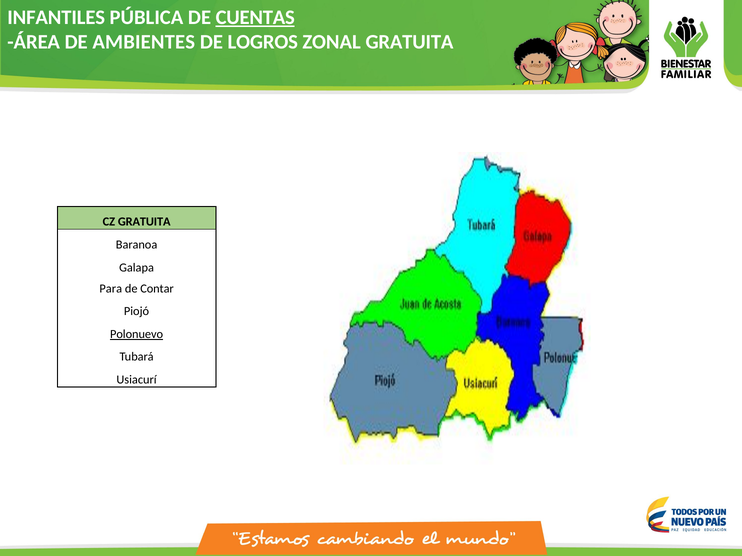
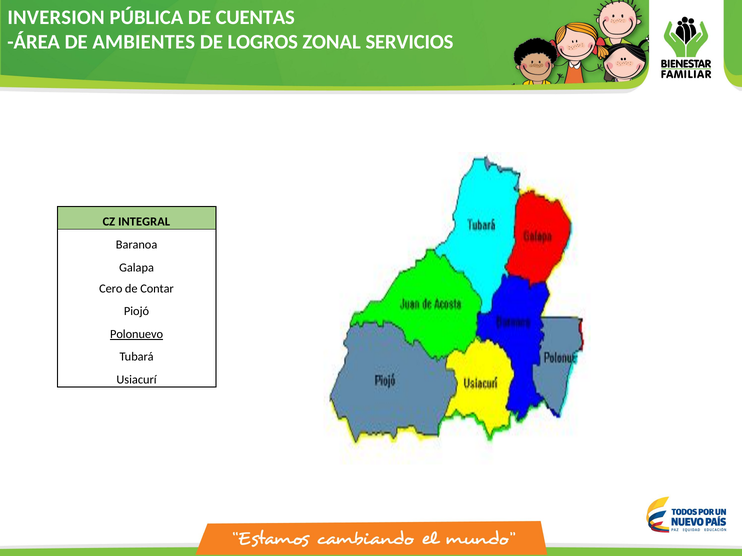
INFANTILES: INFANTILES -> INVERSION (56, 17)
CUENTAS underline: present -> none (255, 17)
ZONAL GRATUITA: GRATUITA -> SERVICIOS (409, 42)
CZ GRATUITA: GRATUITA -> INTEGRAL (144, 222)
Para: Para -> Cero (111, 289)
